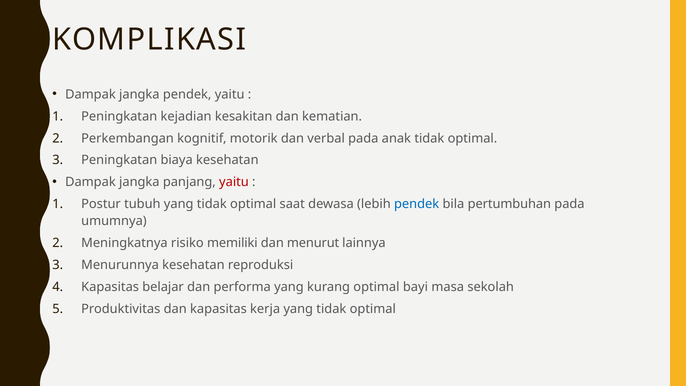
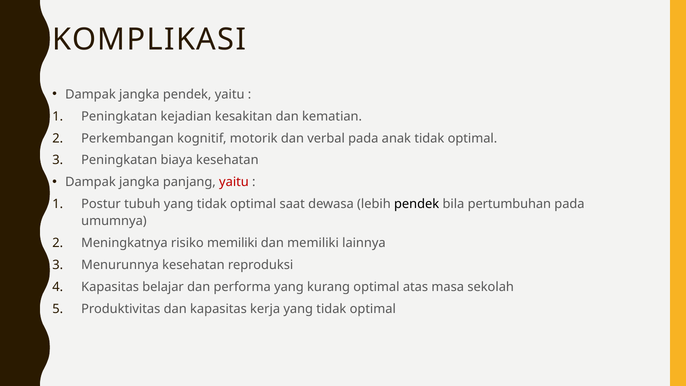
pendek colour: blue -> black (417, 204)
dan menurut: menurut -> memiliki (313, 243)
bayi: bayi -> atas (415, 287)
